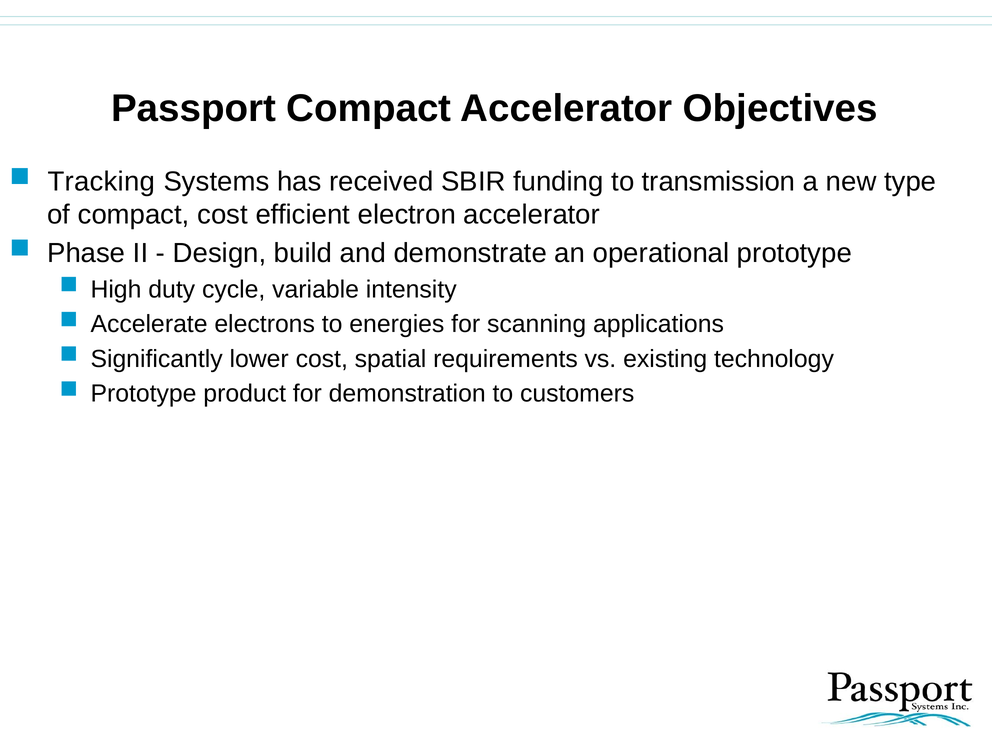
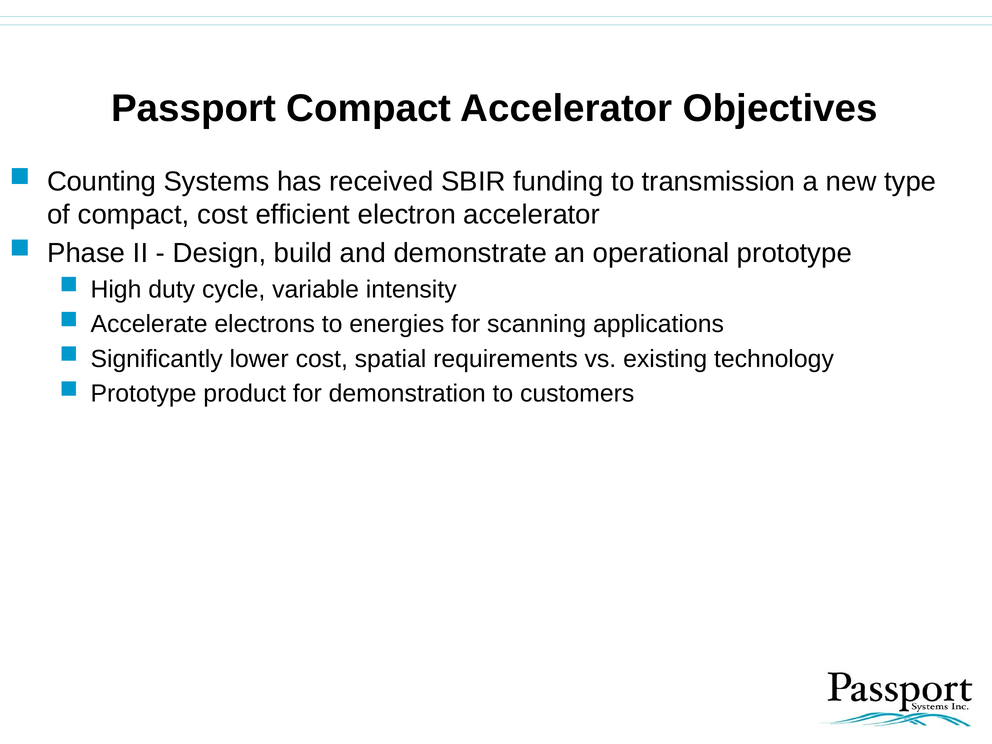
Tracking: Tracking -> Counting (102, 182)
